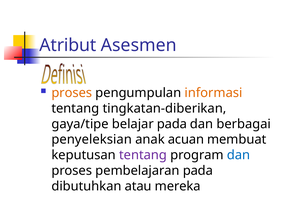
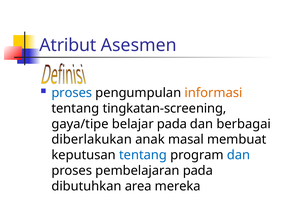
proses colour: orange -> blue (72, 92)
tingkatan-diberikan: tingkatan-diberikan -> tingkatan-screening (165, 108)
penyeleksian: penyeleksian -> diberlakukan (92, 139)
acuan: acuan -> masal (186, 139)
tentang colour: purple -> blue (143, 155)
atau: atau -> area (138, 186)
